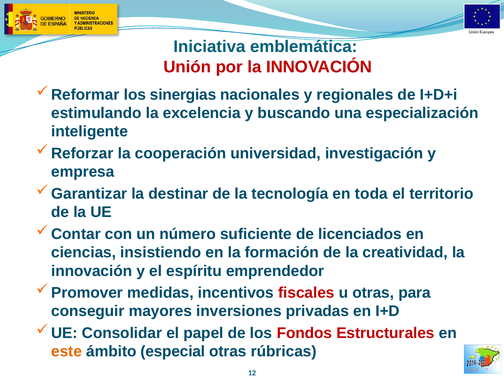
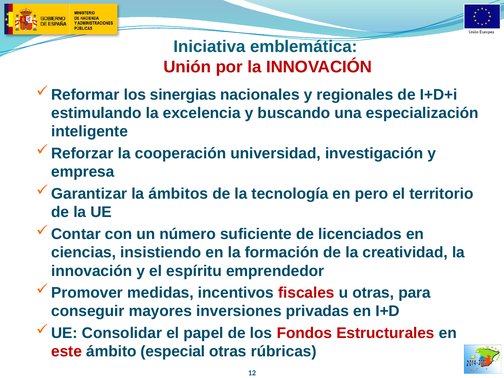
destinar: destinar -> ámbitos (178, 194)
toda: toda -> pero (372, 194)
este colour: orange -> red (67, 352)
